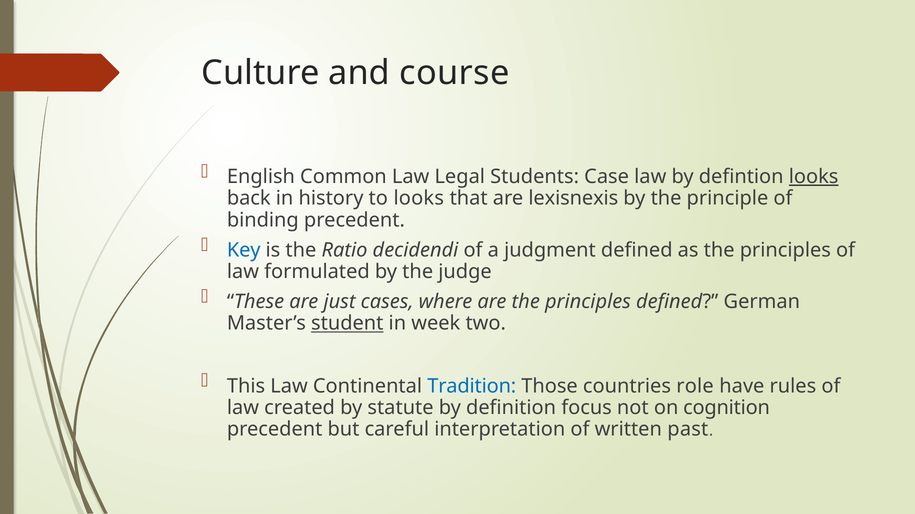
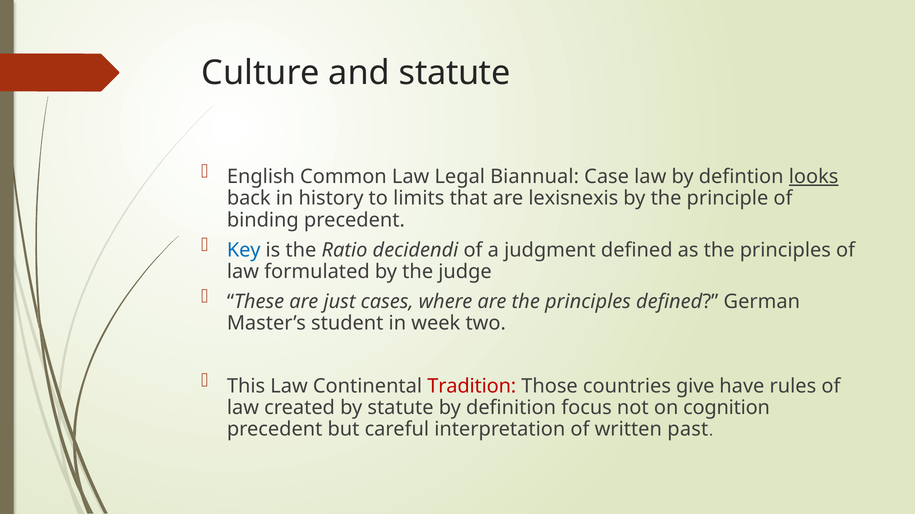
and course: course -> statute (455, 73)
Students: Students -> Biannual (535, 177)
to looks: looks -> limits (419, 199)
student underline: present -> none (347, 324)
Tradition colour: blue -> red (472, 387)
role: role -> give (695, 387)
